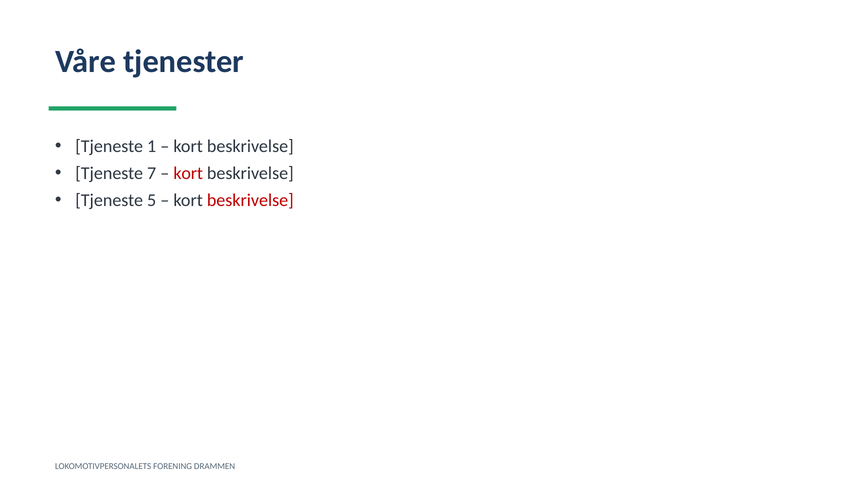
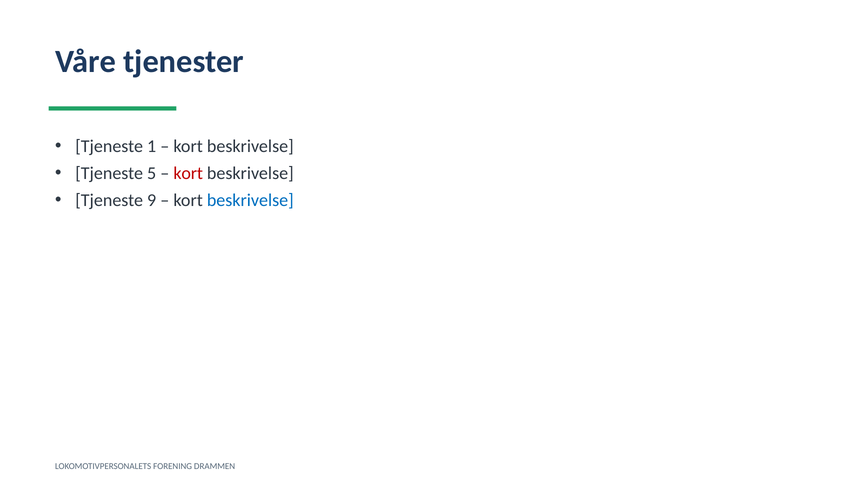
7: 7 -> 5 (152, 174)
5: 5 -> 9 (152, 201)
beskrivelse colour: red -> blue (250, 201)
